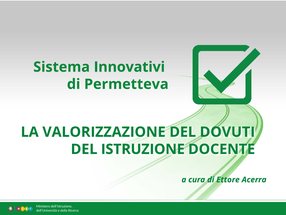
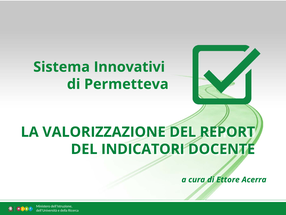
DOVUTI: DOVUTI -> REPORT (227, 132)
ISTRUZIONE: ISTRUZIONE -> INDICATORI (143, 149)
